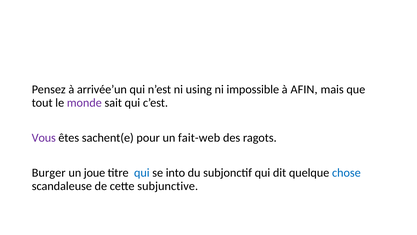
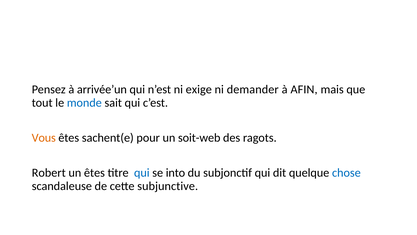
using: using -> exige (199, 89)
impossible: impossible -> demander (253, 89)
monde colour: purple -> blue (84, 103)
Vous colour: purple -> orange (44, 138)
fait-web: fait-web -> soit-web (199, 138)
Burger: Burger -> Robert (49, 173)
un joue: joue -> êtes (94, 173)
